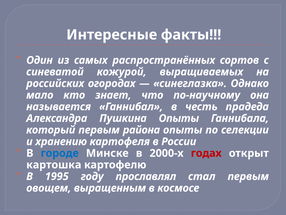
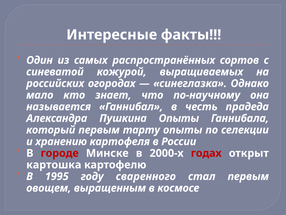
района: района -> тарту (141, 130)
городе colour: blue -> red (60, 153)
прославлял: прославлял -> сваренного (146, 176)
